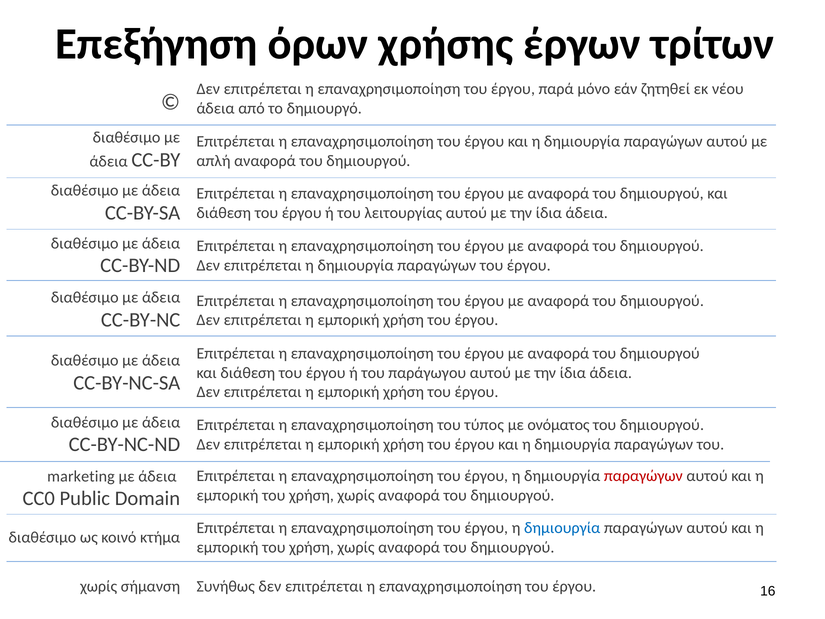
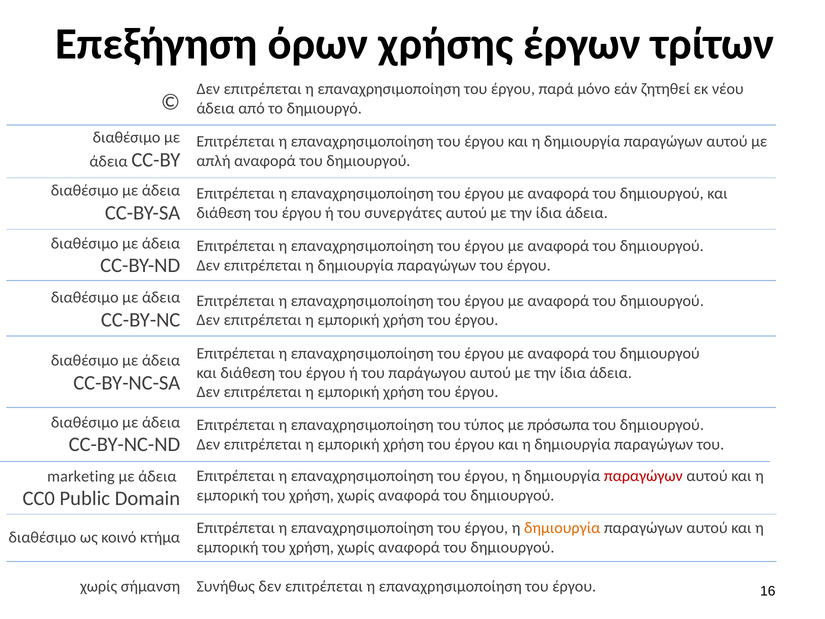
λειτουργίας: λειτουργίας -> συνεργάτες (403, 213)
ονόματος: ονόματος -> πρόσωπα (558, 425)
δημιουργία colour: blue -> orange (562, 528)
